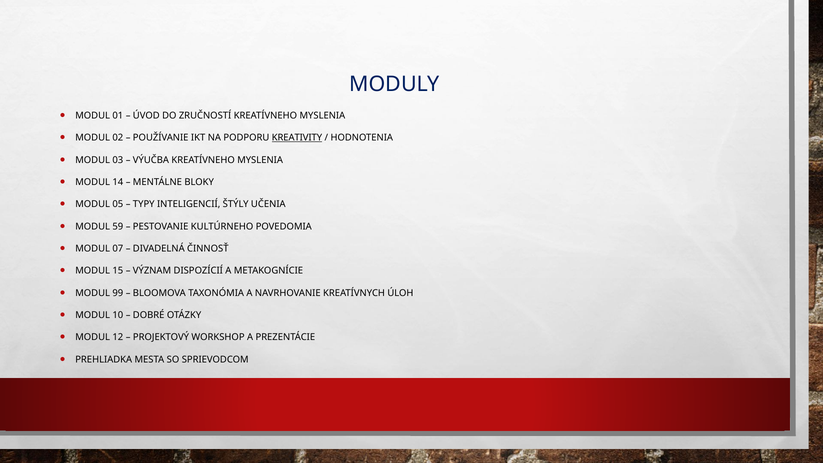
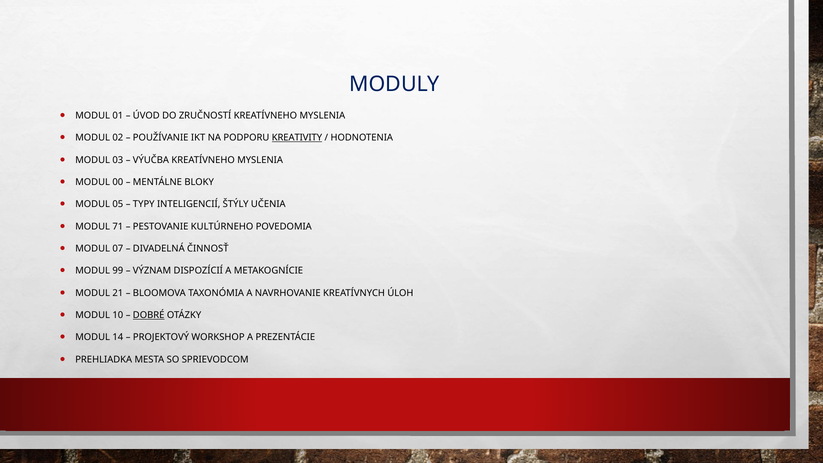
14: 14 -> 00 (118, 182)
59: 59 -> 71 (118, 226)
15: 15 -> 99 (118, 271)
99: 99 -> 21 (118, 293)
DOBRÉ underline: none -> present (149, 315)
12: 12 -> 14 (118, 337)
